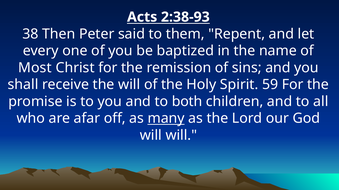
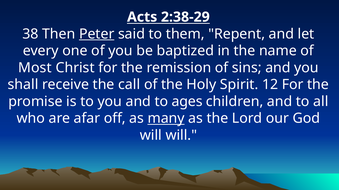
2:38-93: 2:38-93 -> 2:38-29 (185, 17)
Peter underline: none -> present (97, 34)
the will: will -> call (129, 85)
59: 59 -> 12 (270, 85)
both: both -> ages (187, 102)
